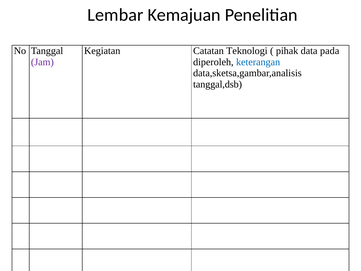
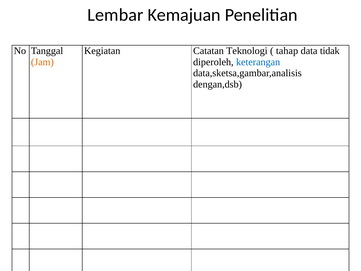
pihak: pihak -> tahap (287, 51)
pada: pada -> tidak (330, 51)
Jam colour: purple -> orange (42, 62)
tanggal,dsb: tanggal,dsb -> dengan,dsb (218, 84)
